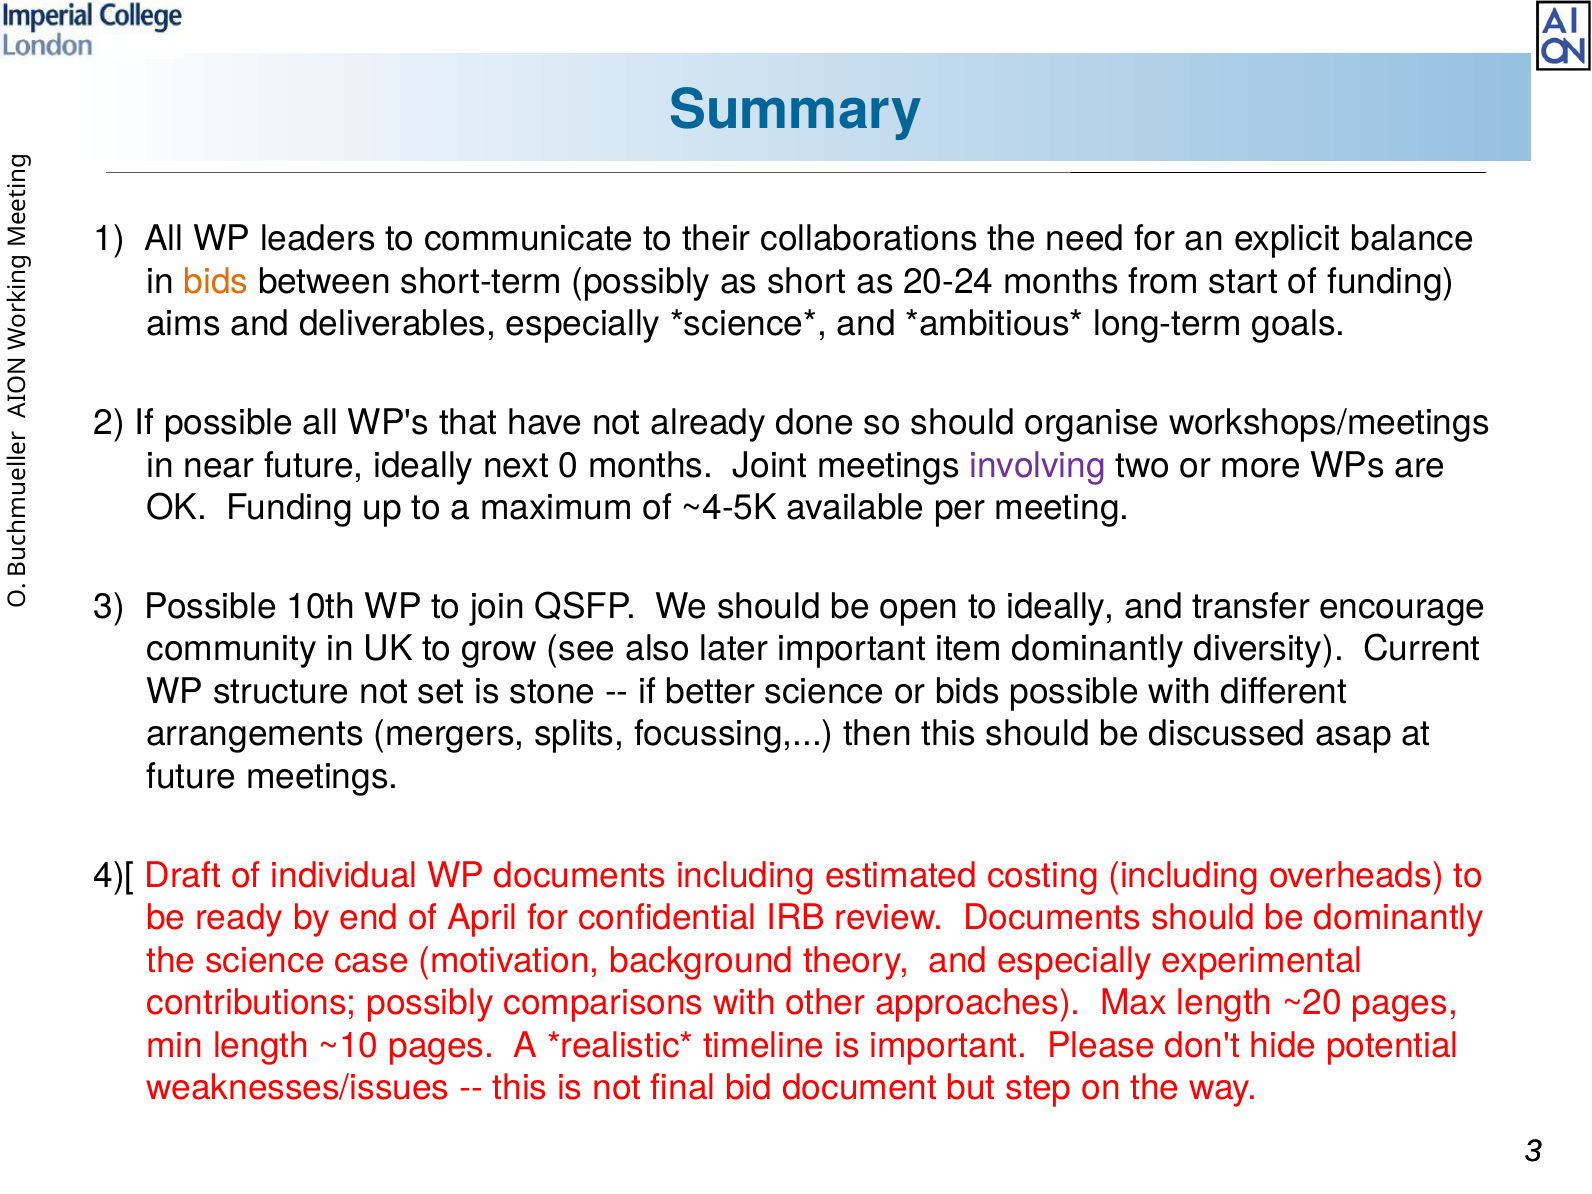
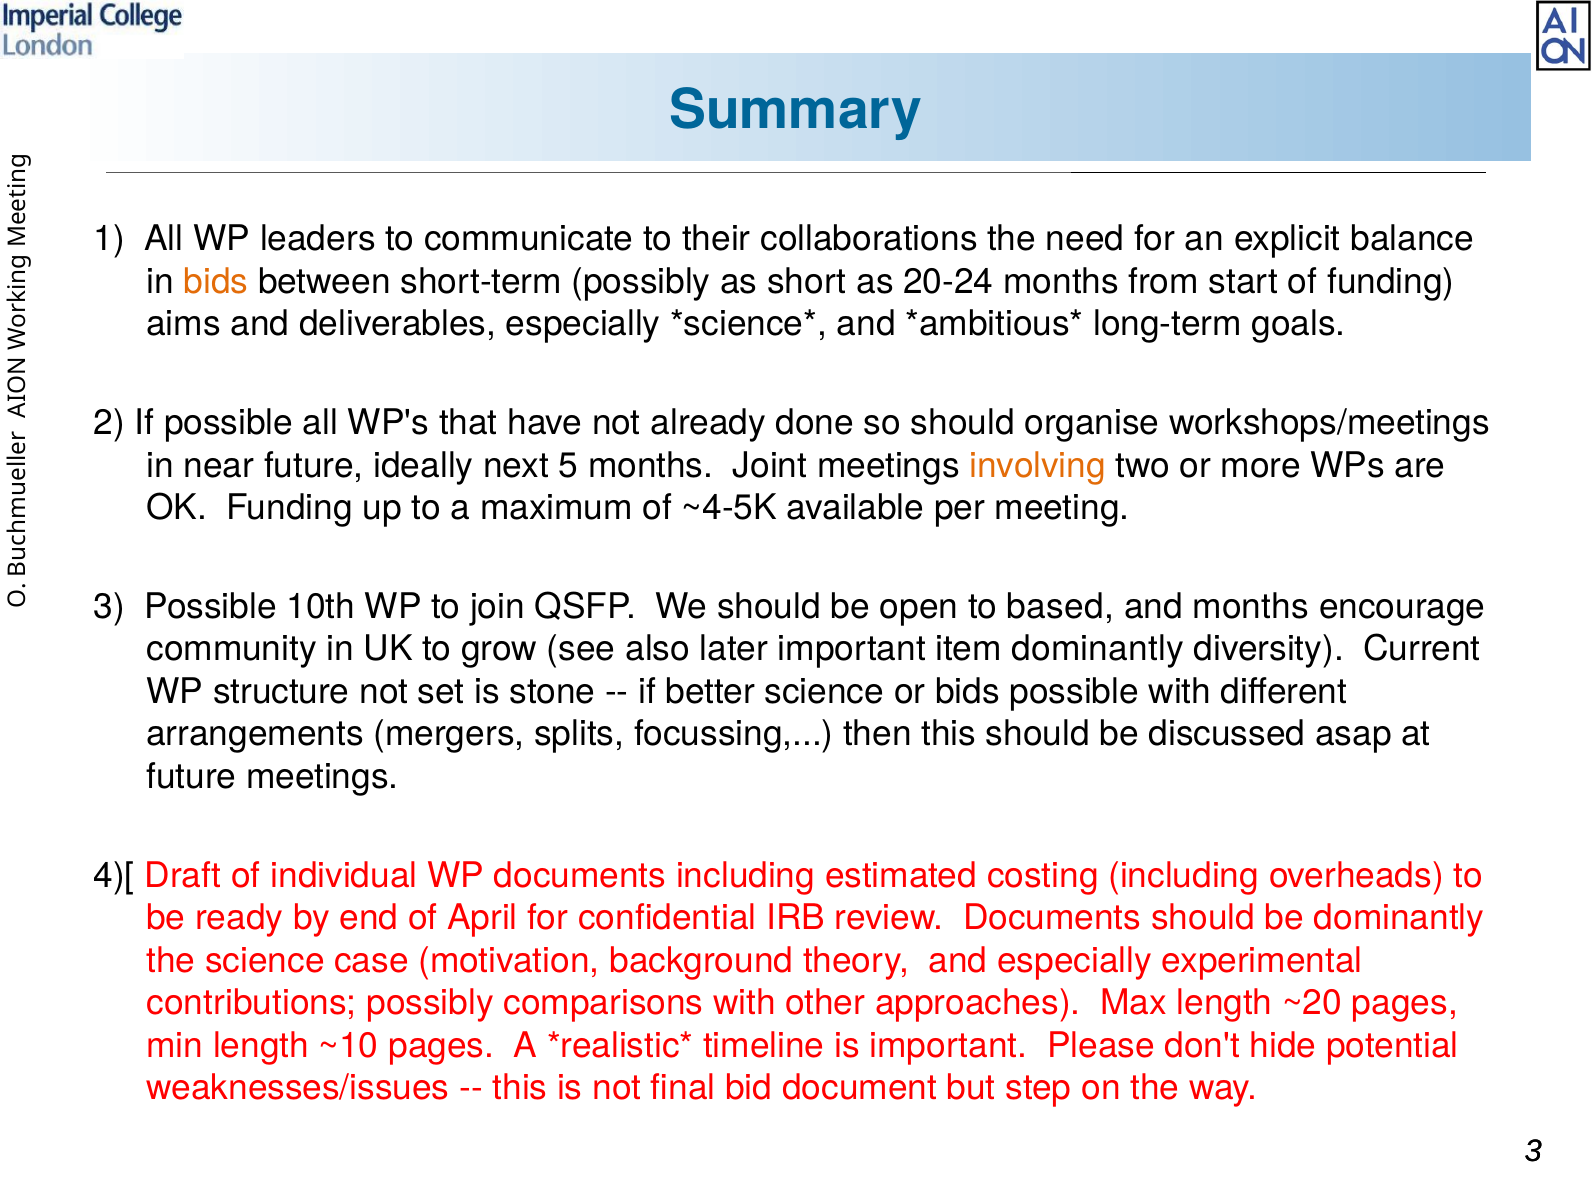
0: 0 -> 5 (568, 465)
involving colour: purple -> orange (1038, 465)
to ideally: ideally -> based (1061, 607)
and transfer: transfer -> months (1251, 607)
